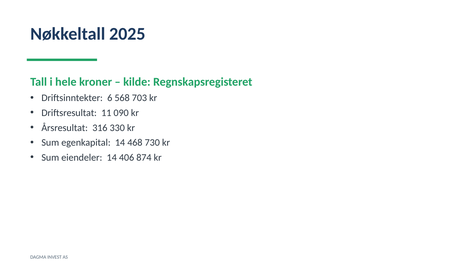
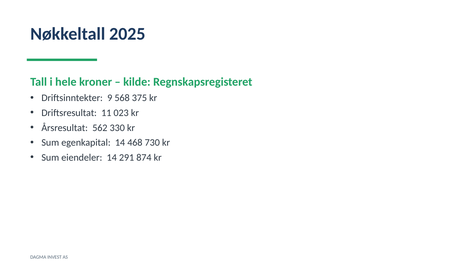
6: 6 -> 9 (110, 98)
703: 703 -> 375 (139, 98)
090: 090 -> 023 (121, 113)
316: 316 -> 562 (100, 128)
406: 406 -> 291 (127, 157)
